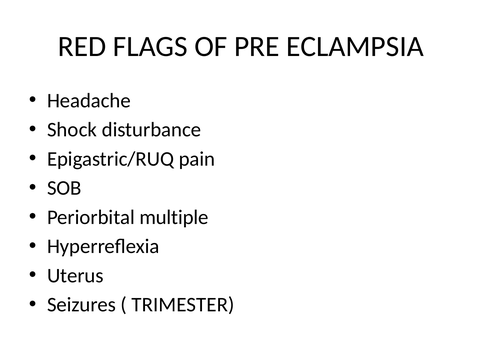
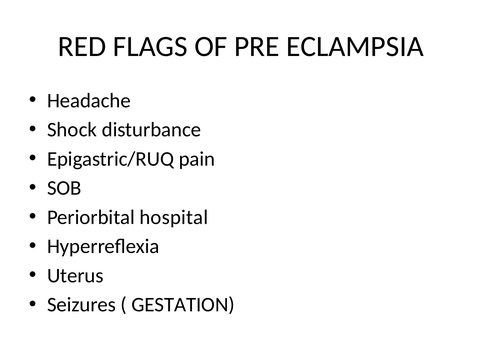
multiple: multiple -> hospital (174, 217)
TRIMESTER: TRIMESTER -> GESTATION (183, 305)
